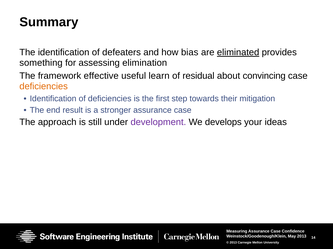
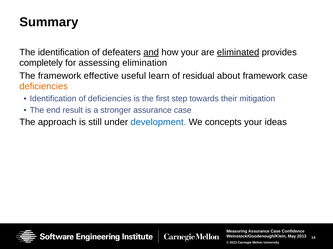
and underline: none -> present (151, 53)
how bias: bias -> your (190, 53)
something: something -> completely (41, 63)
about convincing: convincing -> framework (264, 76)
development colour: purple -> blue (158, 123)
develops: develops -> concepts (223, 123)
